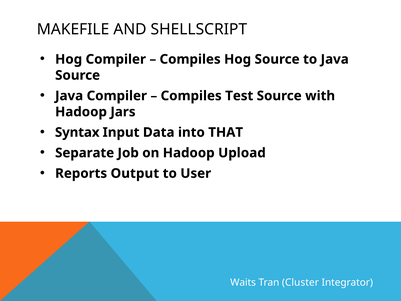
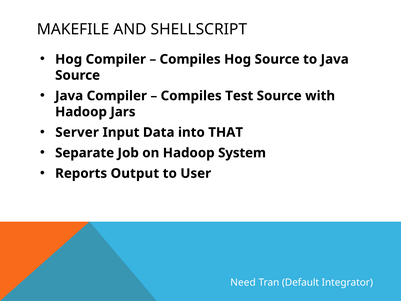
Syntax: Syntax -> Server (77, 132)
Upload: Upload -> System (242, 153)
Waits: Waits -> Need (243, 282)
Cluster: Cluster -> Default (301, 282)
